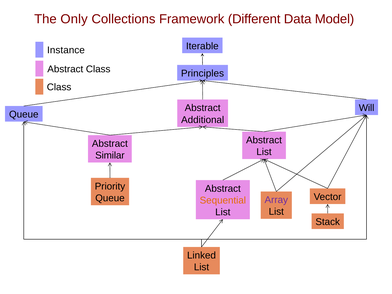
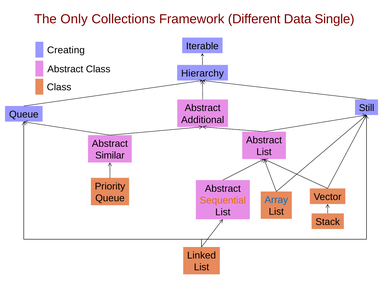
Model: Model -> Single (335, 19)
Instance: Instance -> Creating (66, 50)
Principles: Principles -> Hierarchy (202, 73)
Will: Will -> Still (367, 108)
Array colour: purple -> blue (276, 200)
